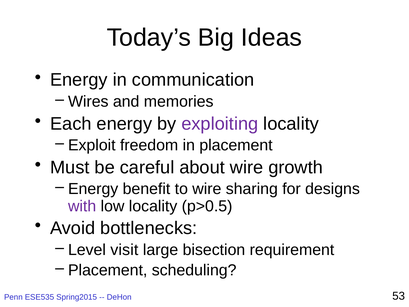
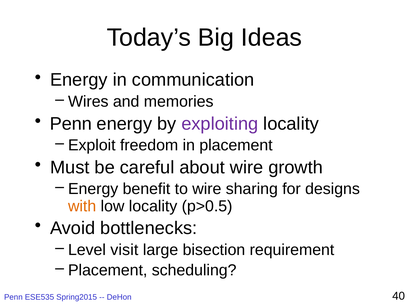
Each: Each -> Penn (71, 124)
with colour: purple -> orange (82, 206)
53: 53 -> 40 (399, 296)
